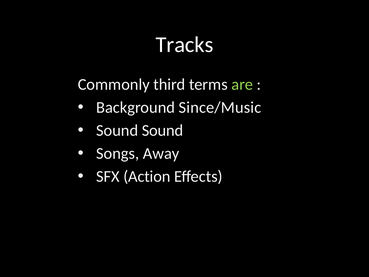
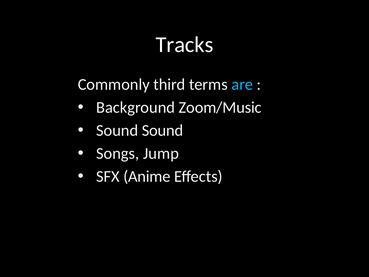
are colour: light green -> light blue (242, 84)
Since/Music: Since/Music -> Zoom/Music (220, 107)
Away: Away -> Jump (161, 153)
Action: Action -> Anime (147, 176)
